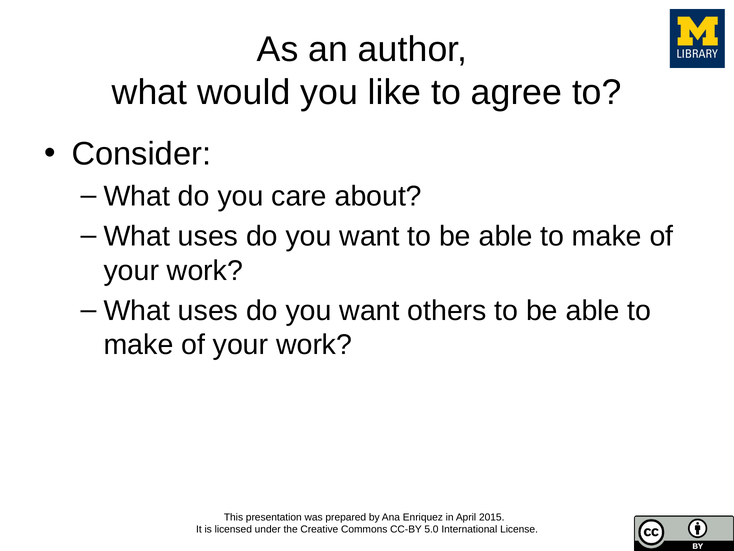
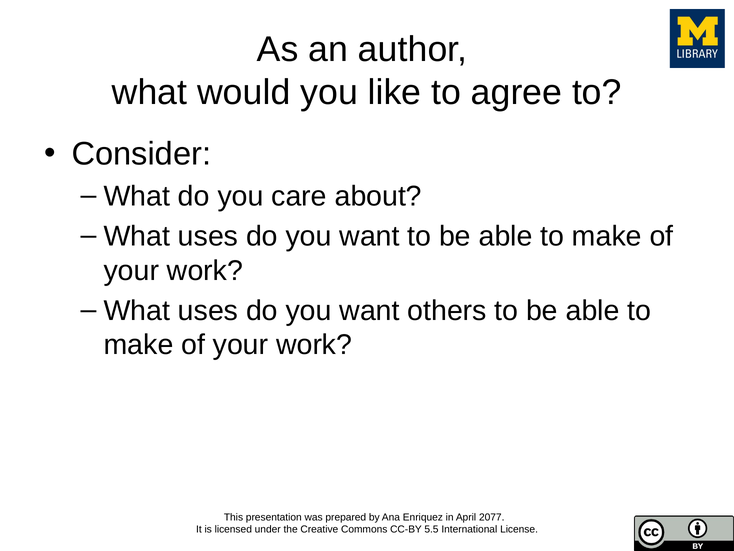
2015: 2015 -> 2077 (492, 517)
5.0: 5.0 -> 5.5 (431, 529)
